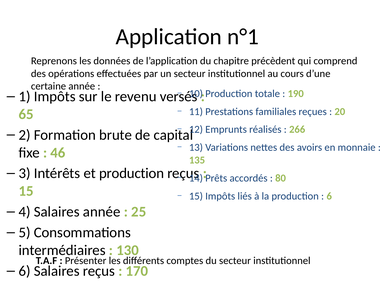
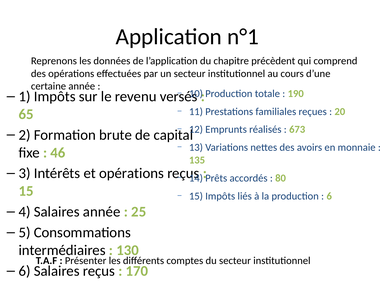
266: 266 -> 673 (297, 129)
et production: production -> opérations (131, 173)
